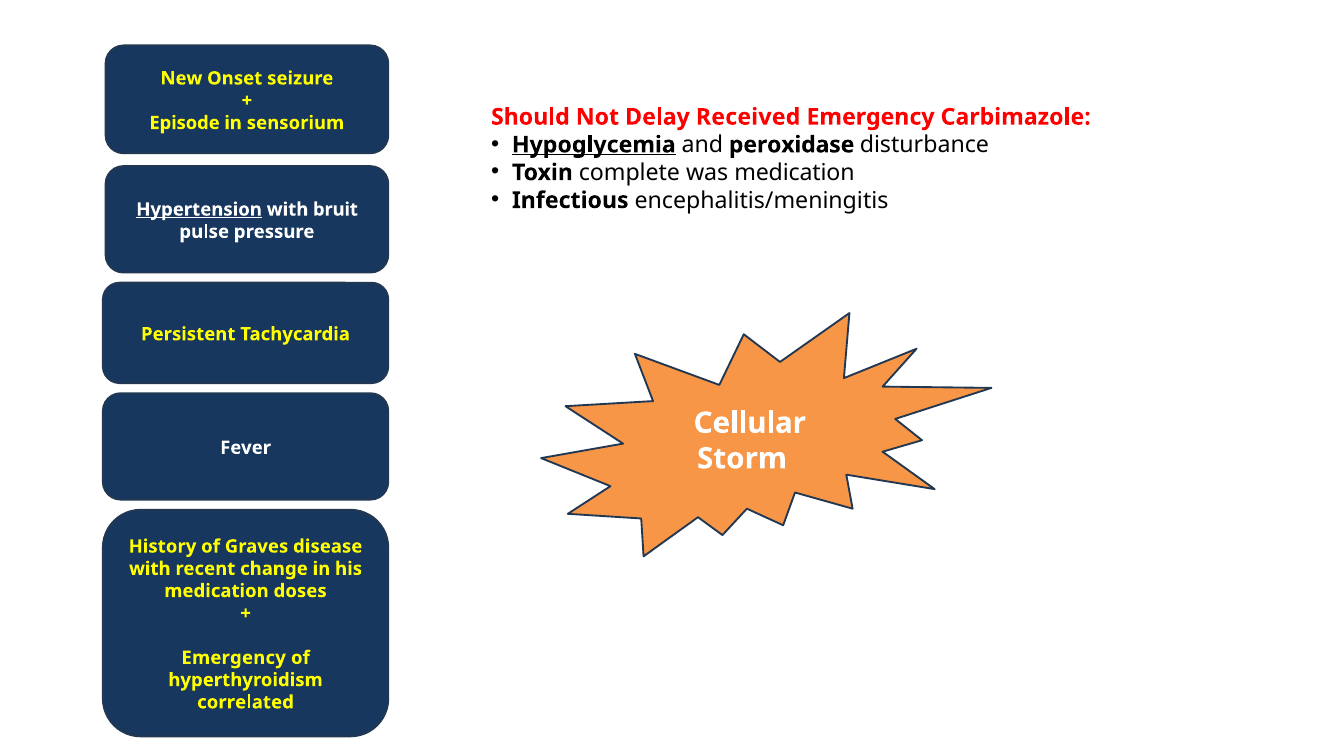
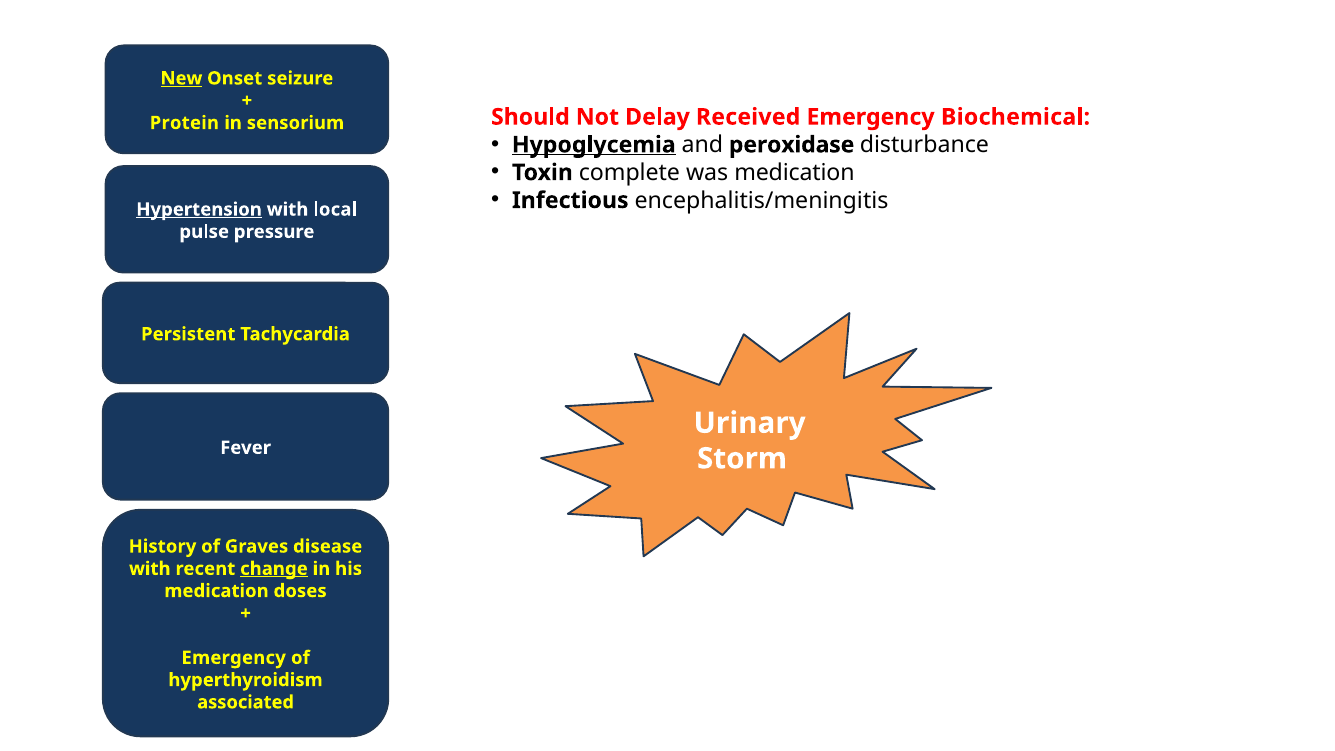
New underline: none -> present (181, 78)
Carbimazole: Carbimazole -> Biochemical (1016, 117)
Episode: Episode -> Protein (184, 123)
bruit: bruit -> local (335, 209)
Cellular: Cellular -> Urinary (750, 423)
change underline: none -> present (274, 569)
correlated: correlated -> associated (246, 702)
